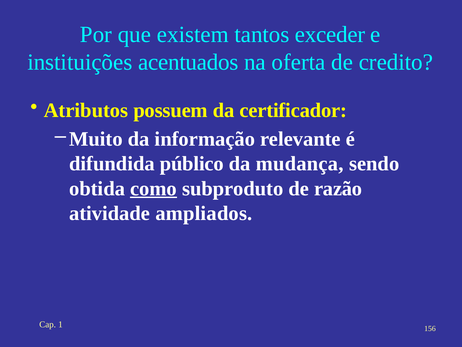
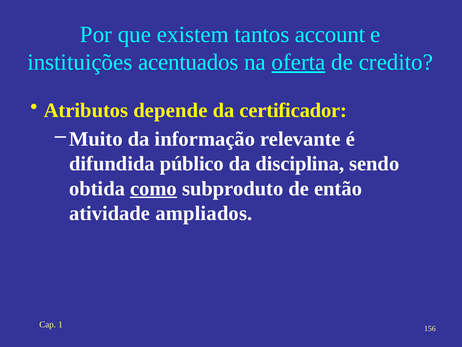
exceder: exceder -> account (330, 34)
oferta underline: none -> present (298, 62)
possuem: possuem -> depende (170, 110)
mudança: mudança -> disciplina (300, 164)
razão: razão -> então (338, 188)
